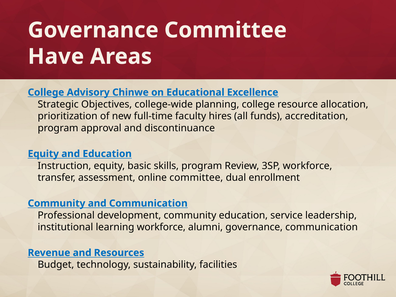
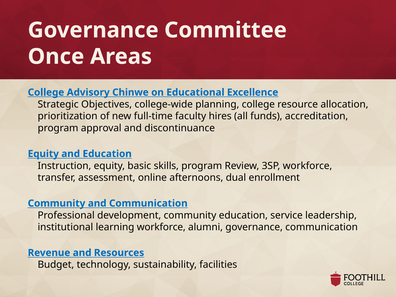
Have: Have -> Once (56, 57)
online committee: committee -> afternoons (196, 178)
